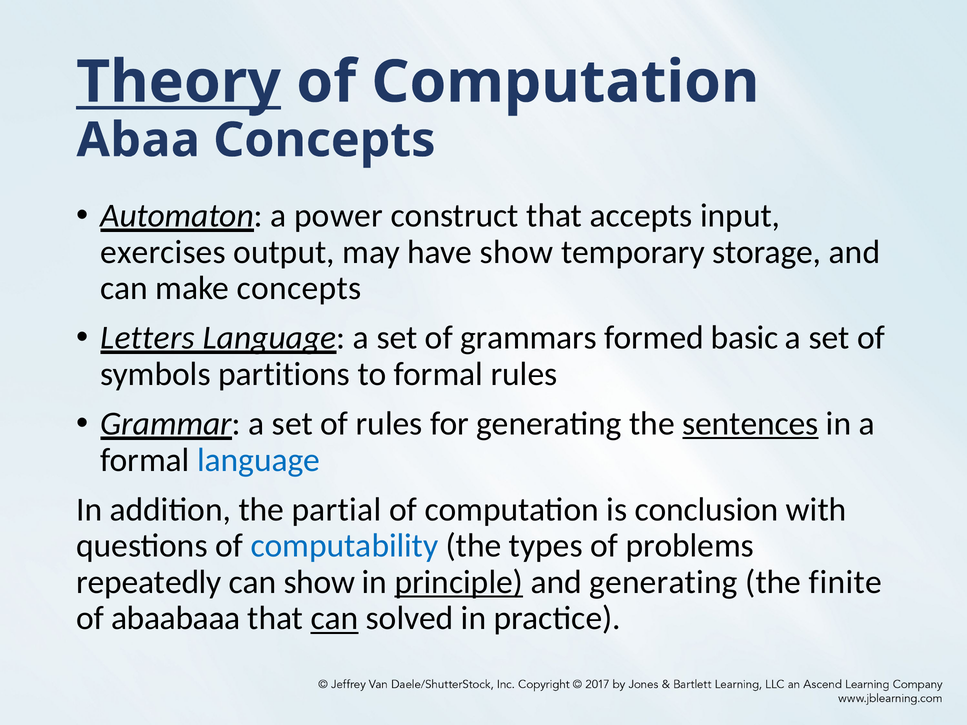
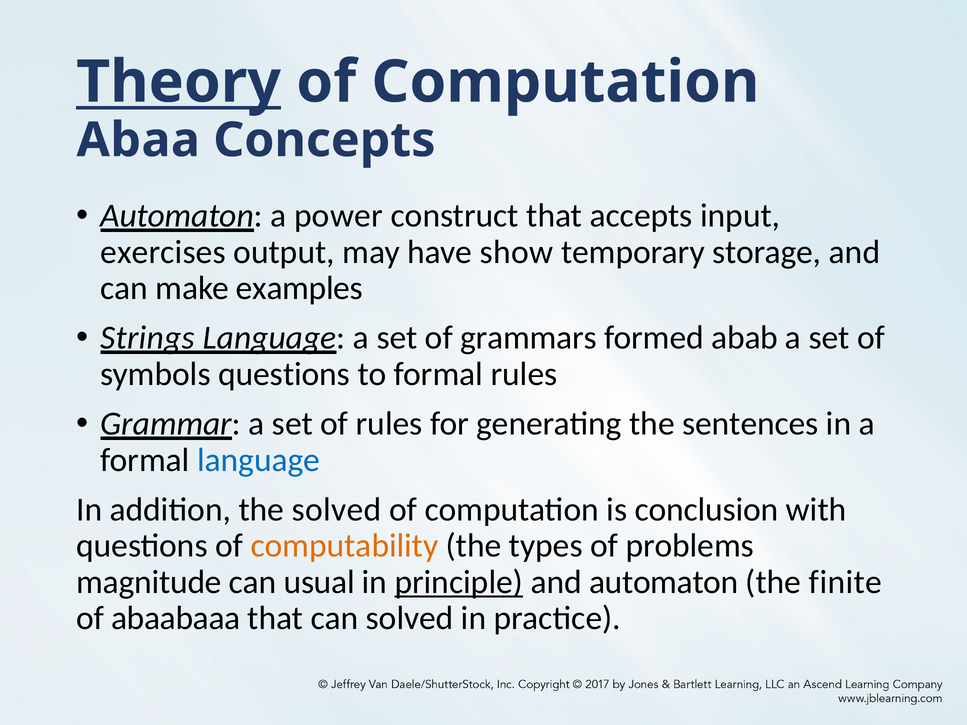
make concepts: concepts -> examples (299, 288)
Letters: Letters -> Strings (148, 338)
basic: basic -> abab (745, 338)
symbols partitions: partitions -> questions (284, 374)
sentences underline: present -> none (750, 424)
the partial: partial -> solved (336, 510)
computability colour: blue -> orange (345, 546)
repeatedly: repeatedly -> magnitude (149, 582)
can show: show -> usual (319, 582)
and generating: generating -> automaton (664, 582)
can underline: present -> none (335, 619)
